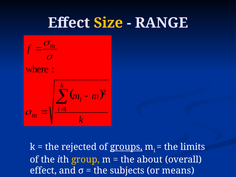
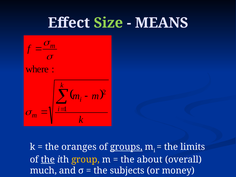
Size colour: yellow -> light green (108, 23)
RANGE: RANGE -> MEANS (162, 23)
rejected: rejected -> oranges (79, 147)
the underline: none -> present (48, 159)
effect: effect -> much (43, 170)
means: means -> money (178, 170)
